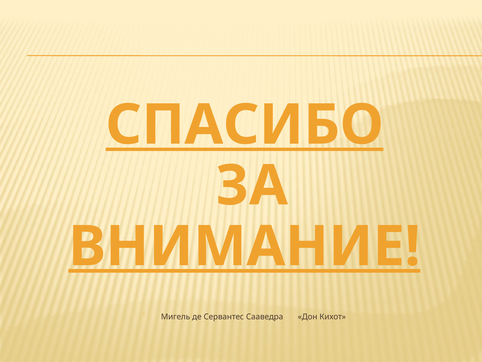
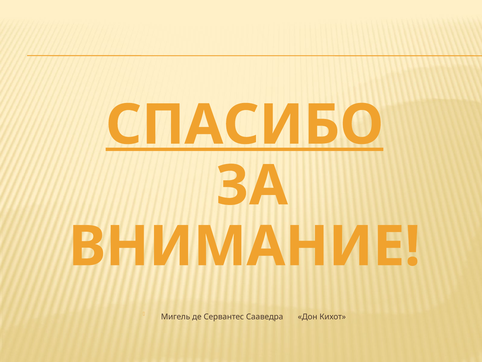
ВНИМАНИЕ underline: present -> none (244, 246)
